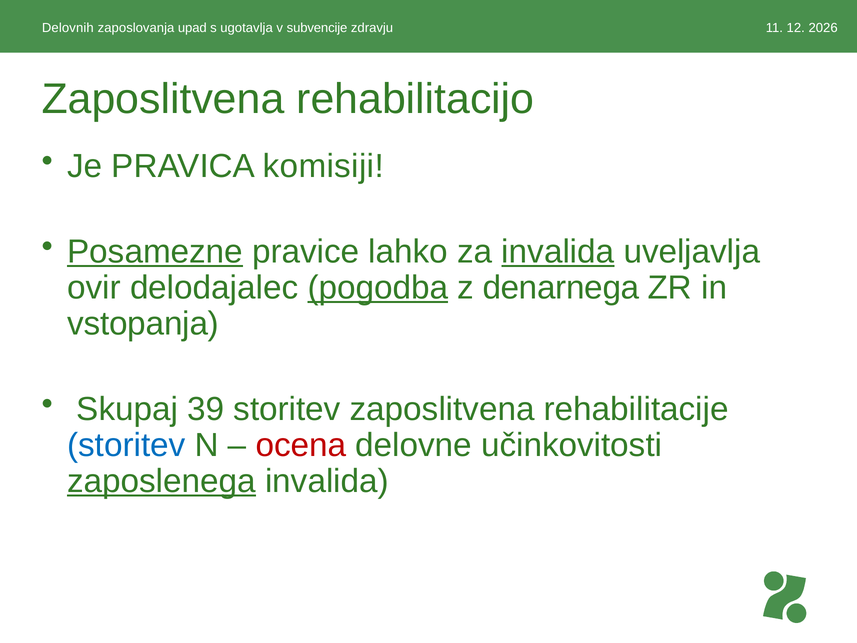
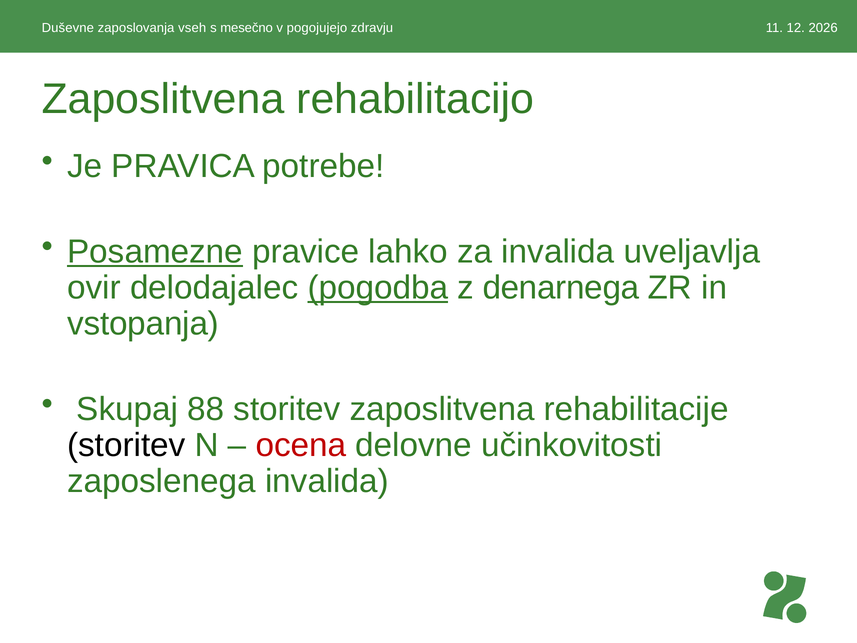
Delovnih: Delovnih -> Duševne (68, 28)
upad: upad -> vseh (192, 28)
ugotavlja: ugotavlja -> mesečno (247, 28)
subvencije: subvencije -> pogojujejo (317, 28)
komisiji: komisiji -> potrebe (323, 166)
invalida underline: present -> none (558, 252)
39: 39 -> 88 (206, 409)
storitev colour: blue -> black (126, 445)
zaposlenega underline: present -> none (162, 481)
